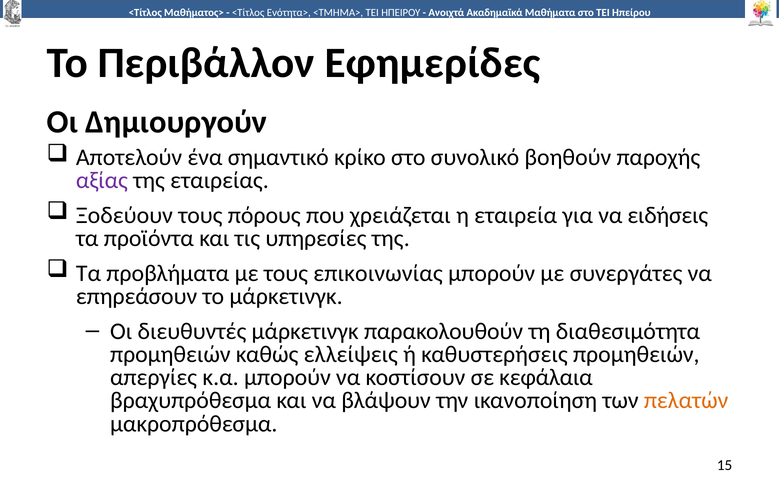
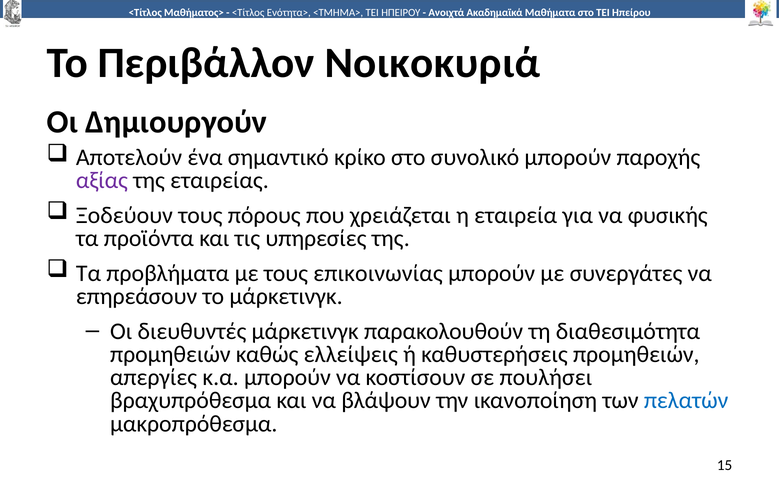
Εφημερίδες: Εφημερίδες -> Νοικοκυριά (432, 63)
συνολικό βοηθούν: βοηθούν -> μπορούν (568, 157)
ειδήσεις: ειδήσεις -> φυσικής (668, 215)
κεφάλαια: κεφάλαια -> πουλήσει (546, 377)
πελατών colour: orange -> blue (686, 401)
